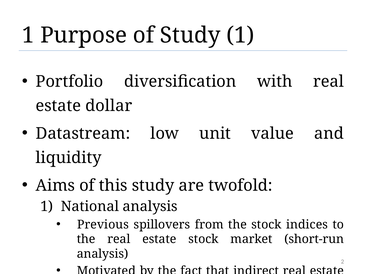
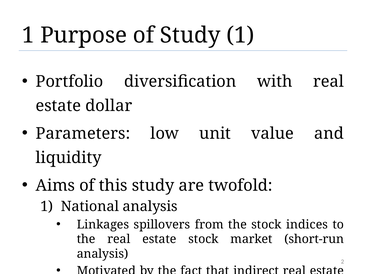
Datastream: Datastream -> Parameters (83, 134)
Previous: Previous -> Linkages (103, 225)
